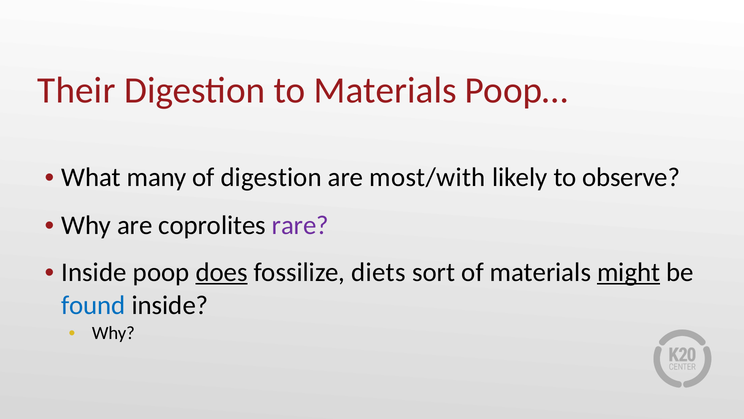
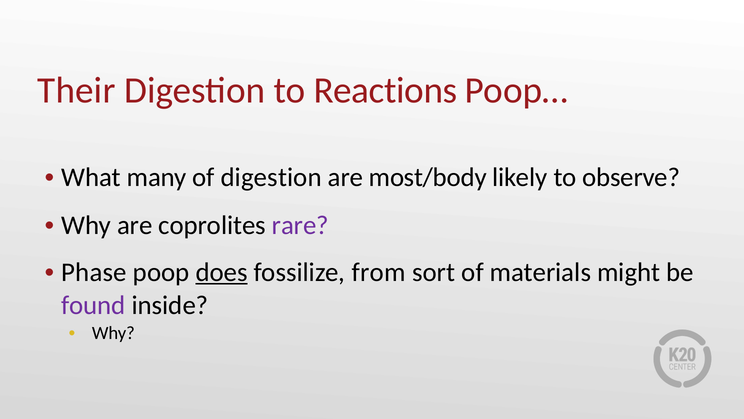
to Materials: Materials -> Reactions (385, 90)
most/with: most/with -> most/body (428, 177)
Inside: Inside -> Phase (94, 272)
diets: diets -> from (379, 272)
might underline: present -> none (629, 272)
found colour: blue -> purple (93, 305)
